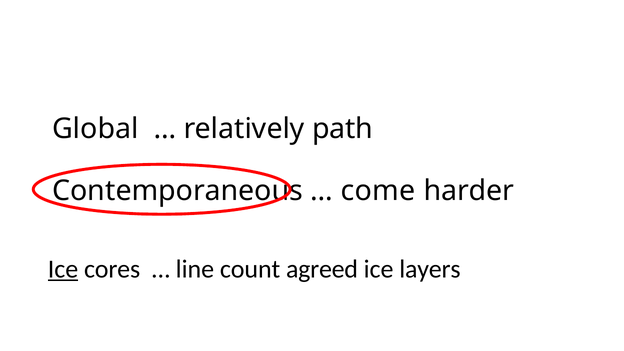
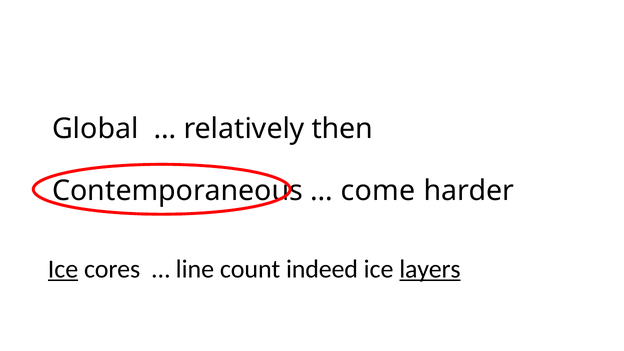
path: path -> then (342, 129)
agreed: agreed -> indeed (322, 269)
layers underline: none -> present (430, 269)
